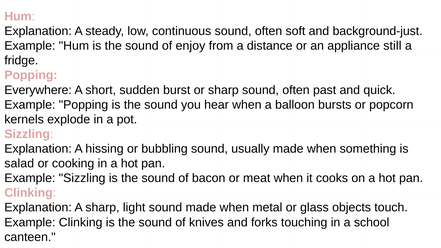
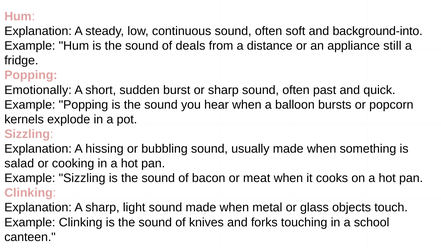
background-just: background-just -> background-into (378, 31)
enjoy: enjoy -> deals (190, 46)
Everywhere: Everywhere -> Emotionally (38, 90)
